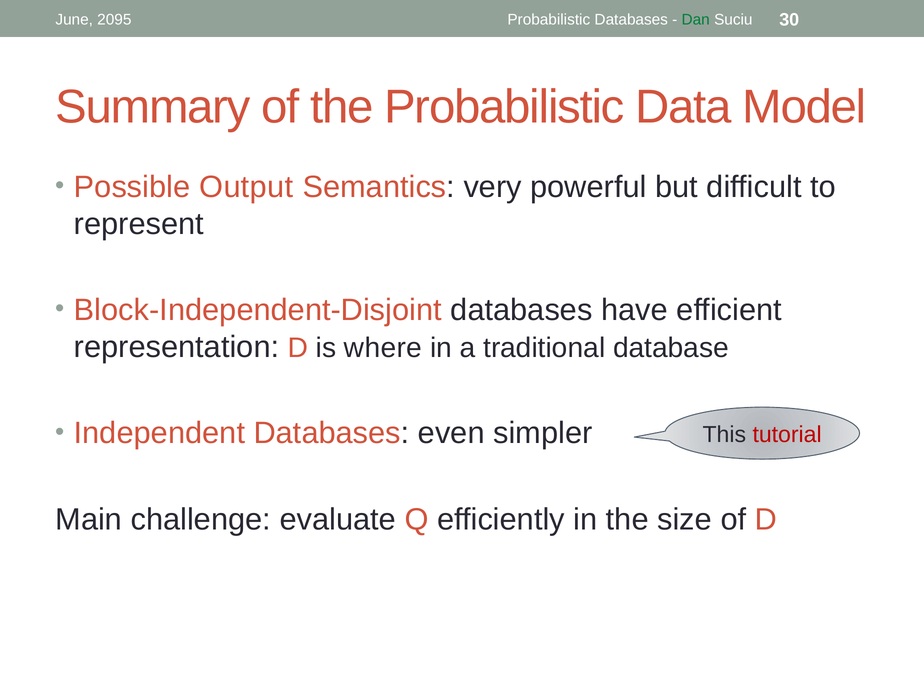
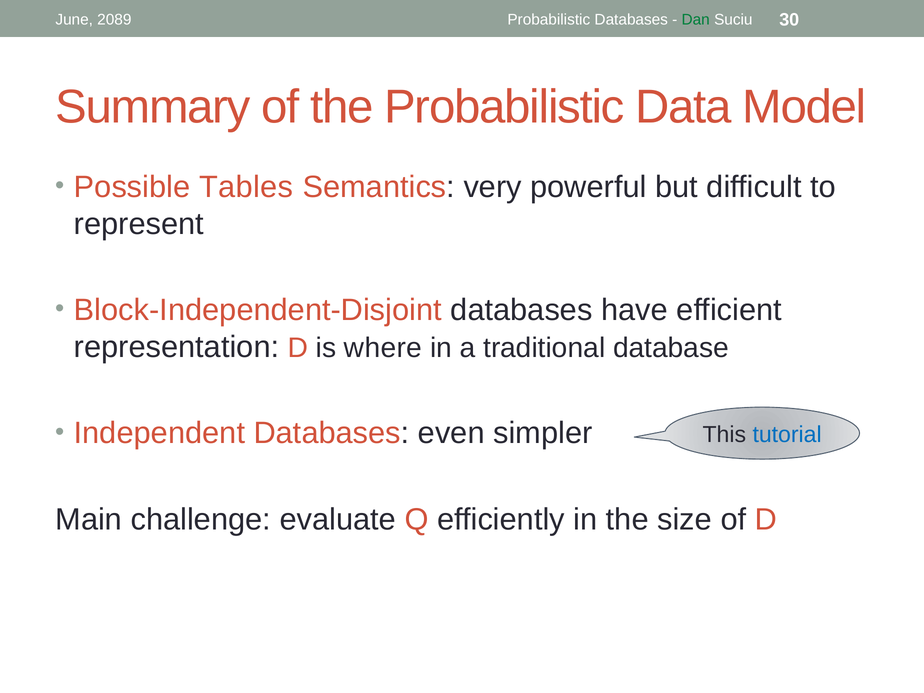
2095: 2095 -> 2089 (114, 20)
Output: Output -> Tables (246, 187)
tutorial colour: red -> blue (787, 435)
